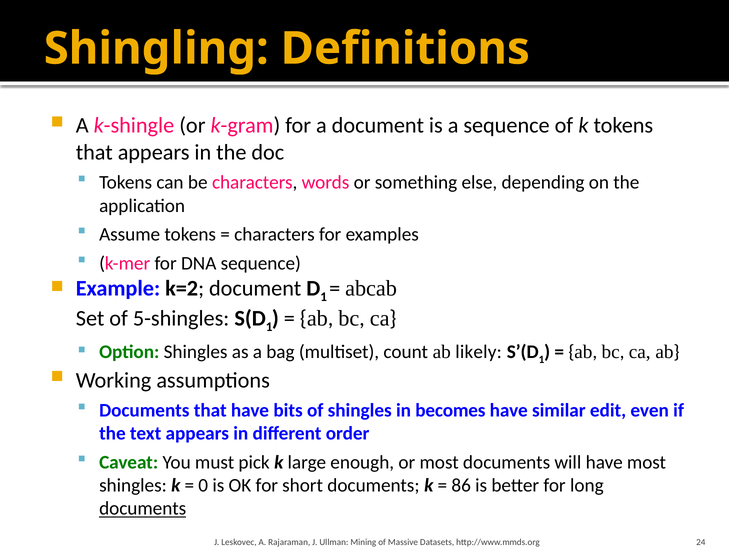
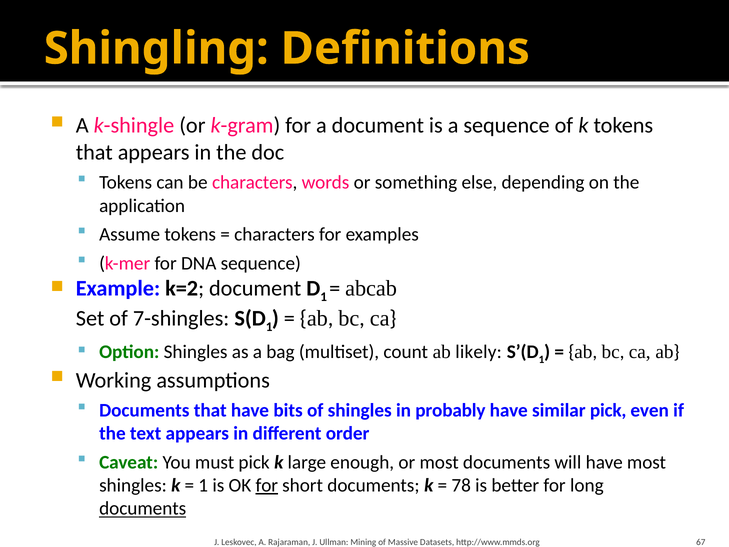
5-shingles: 5-shingles -> 7-shingles (181, 318)
becomes: becomes -> probably (450, 410)
similar edit: edit -> pick (608, 410)
0: 0 -> 1 (203, 485)
for underline: none -> present (267, 485)
86: 86 -> 78 (461, 485)
24: 24 -> 67 (701, 542)
